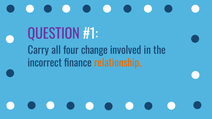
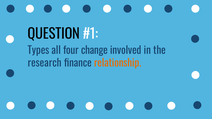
QUESTION colour: purple -> black (54, 34)
Carry: Carry -> Types (38, 51)
incorrect: incorrect -> research (45, 63)
